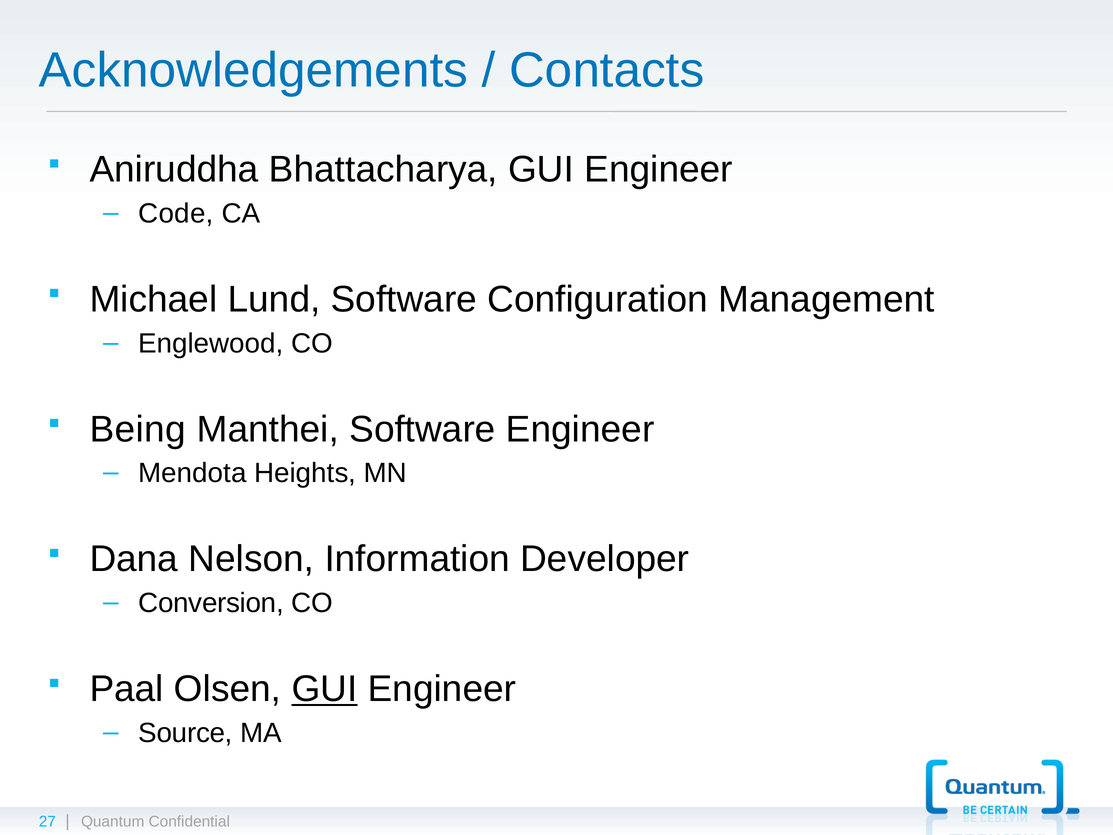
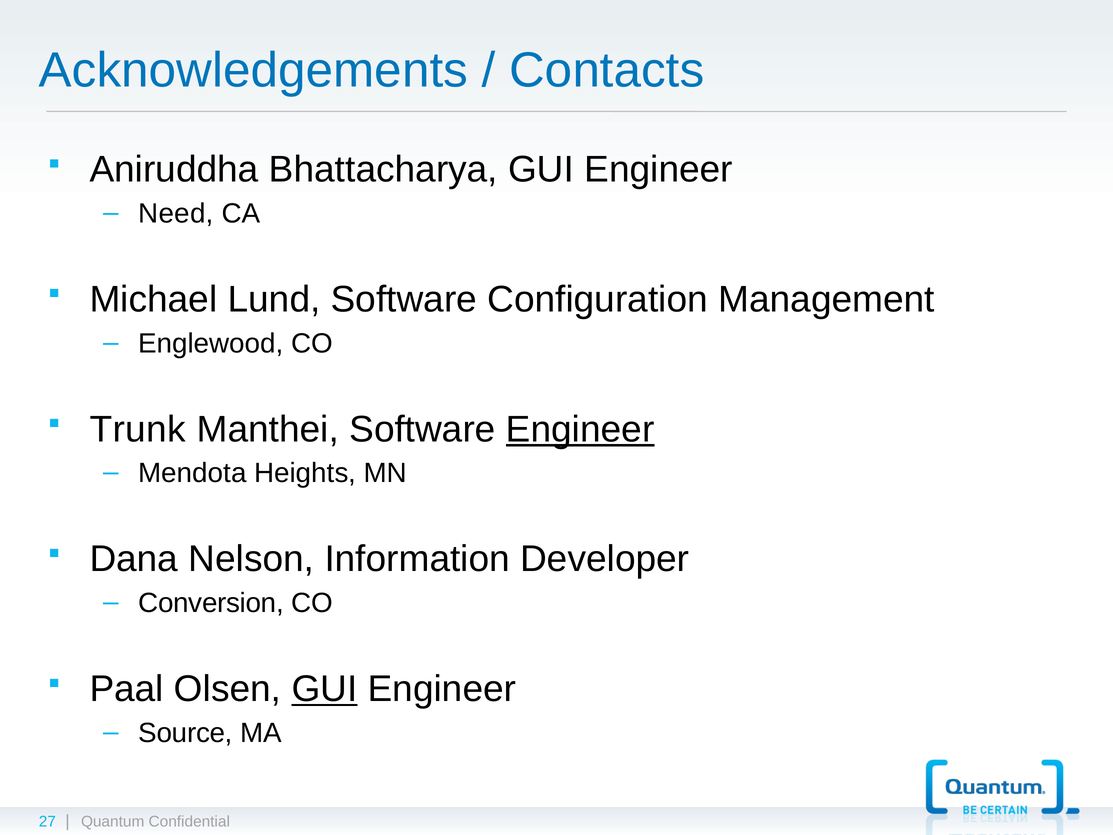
Code: Code -> Need (176, 213)
Being: Being -> Trunk (138, 429)
Engineer underline: none -> present (580, 429)
